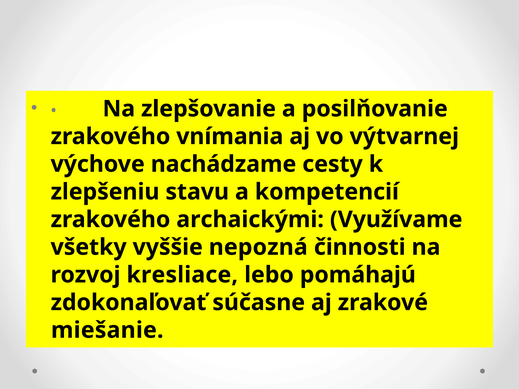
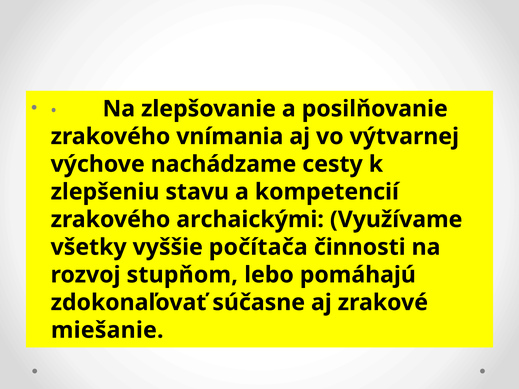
nepozná: nepozná -> počítača (258, 247)
kresliace: kresliace -> stupňom (182, 275)
